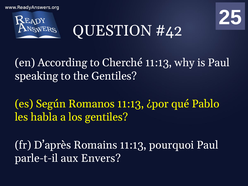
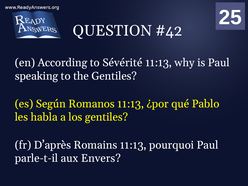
Cherché: Cherché -> Sévérité (122, 63)
